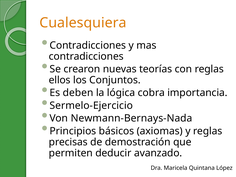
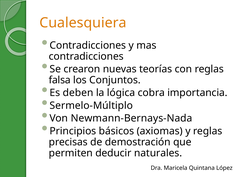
ellos: ellos -> falsa (60, 80)
Sermelo-Ejercicio: Sermelo-Ejercicio -> Sermelo-Múltiplo (91, 106)
avanzado: avanzado -> naturales (158, 153)
